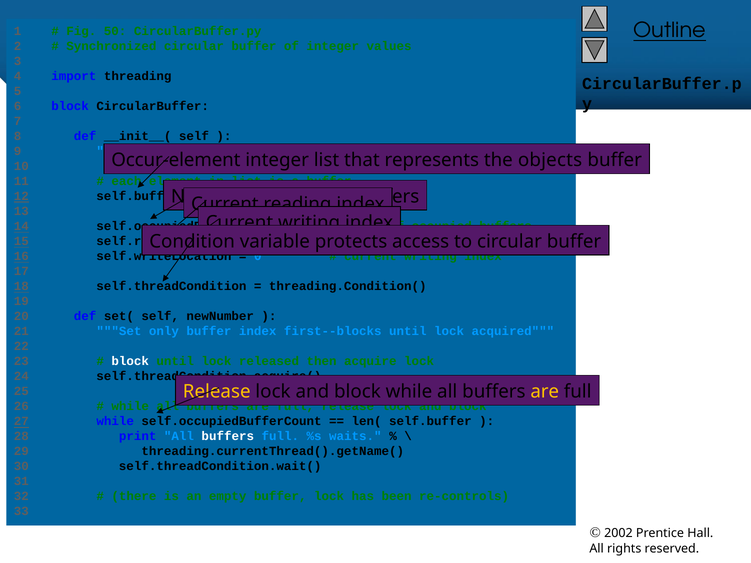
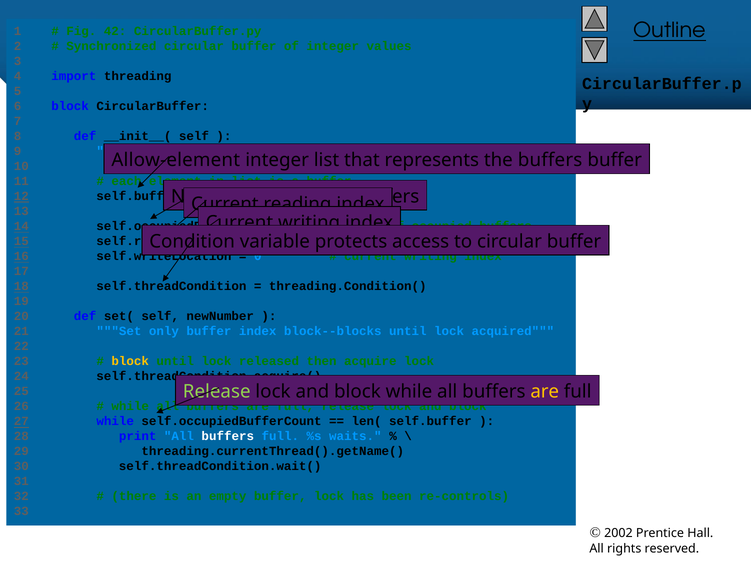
50: 50 -> 42 (115, 31)
Occur-element: Occur-element -> Allow-element (176, 160)
the objects: objects -> buffers (550, 160)
first--blocks: first--blocks -> block--blocks (333, 331)
block colour: white -> yellow (130, 361)
Release colour: yellow -> light green (217, 392)
